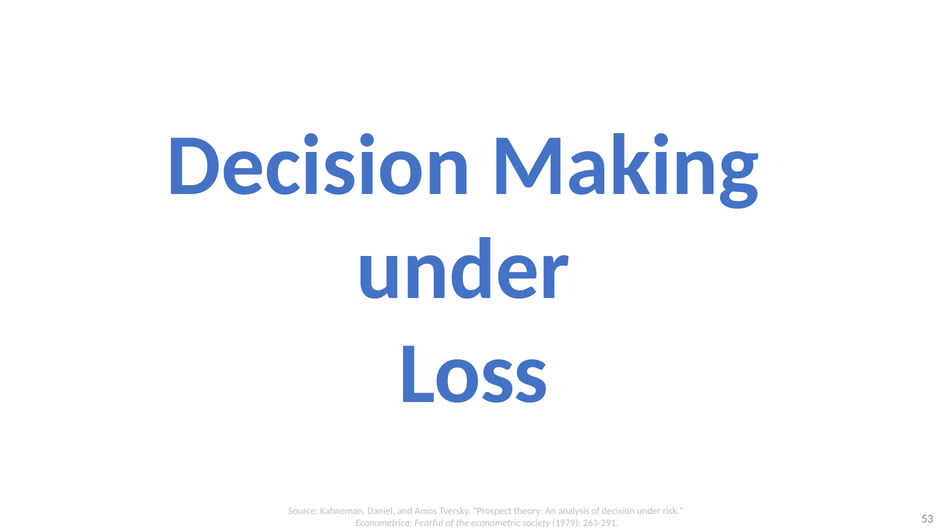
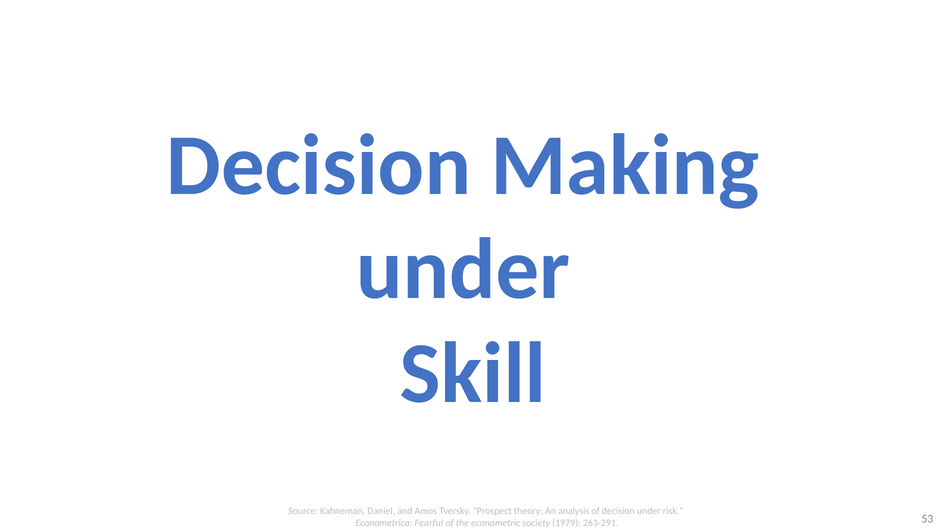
Loss: Loss -> Skill (473, 374)
